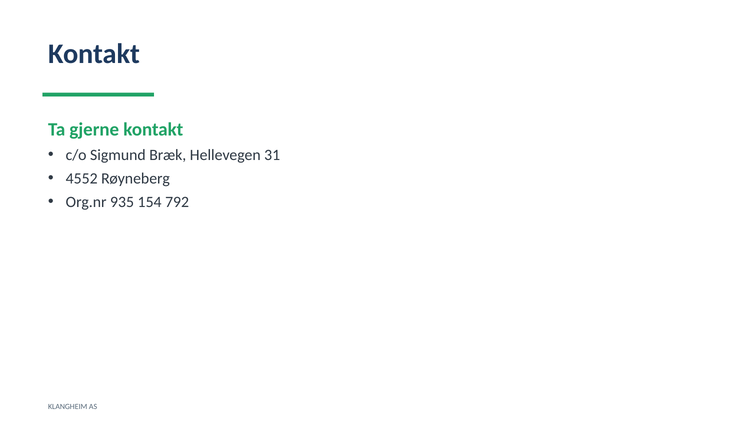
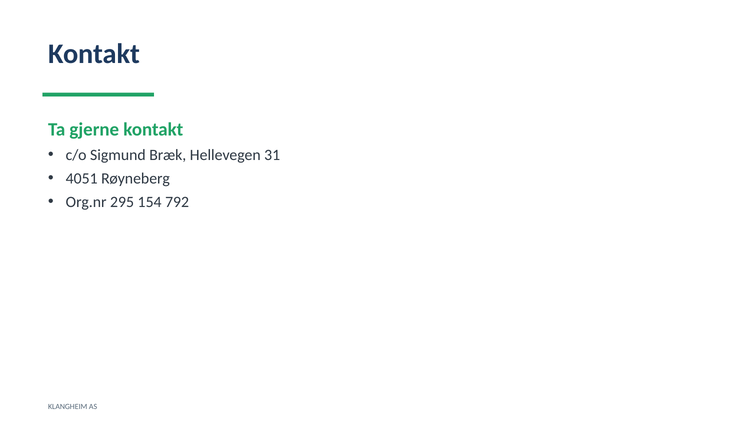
4552: 4552 -> 4051 (82, 179)
935: 935 -> 295 (122, 202)
